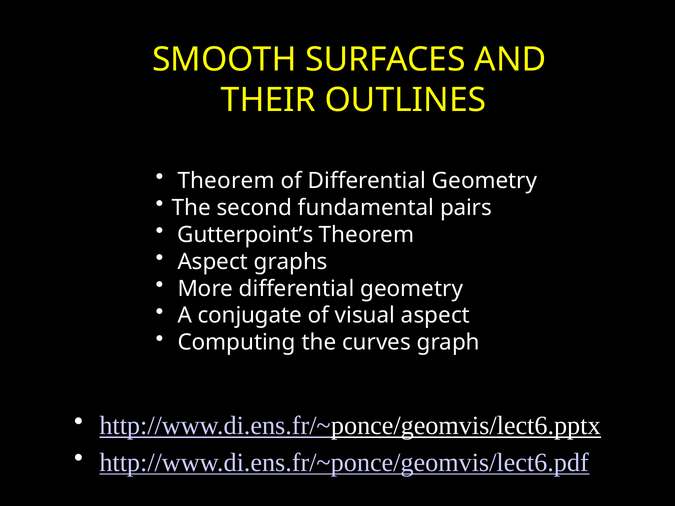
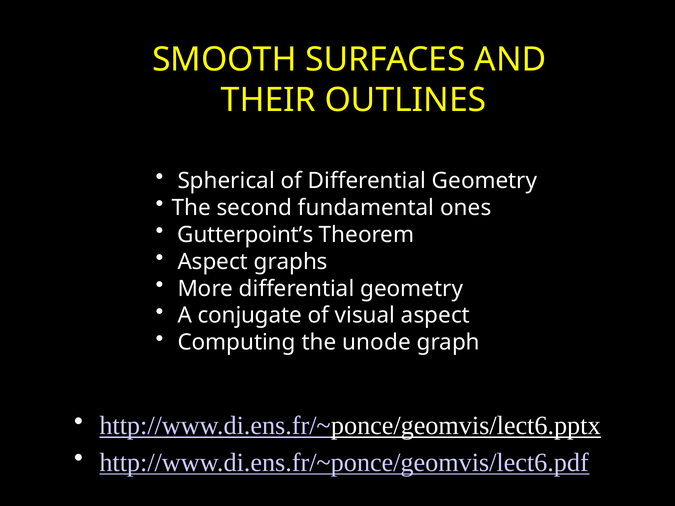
Theorem: Theorem -> Spherical (226, 181)
pairs: pairs -> ones (466, 208)
curves: curves -> unode (376, 343)
